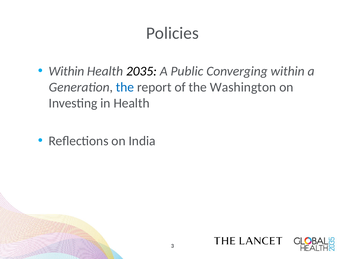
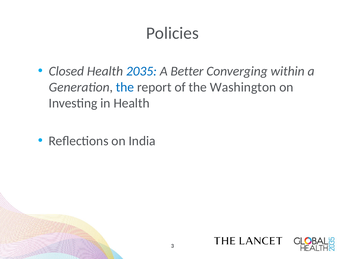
Within: Within -> Closed (66, 71)
2035 colour: black -> blue (141, 71)
Public: Public -> Better (187, 71)
